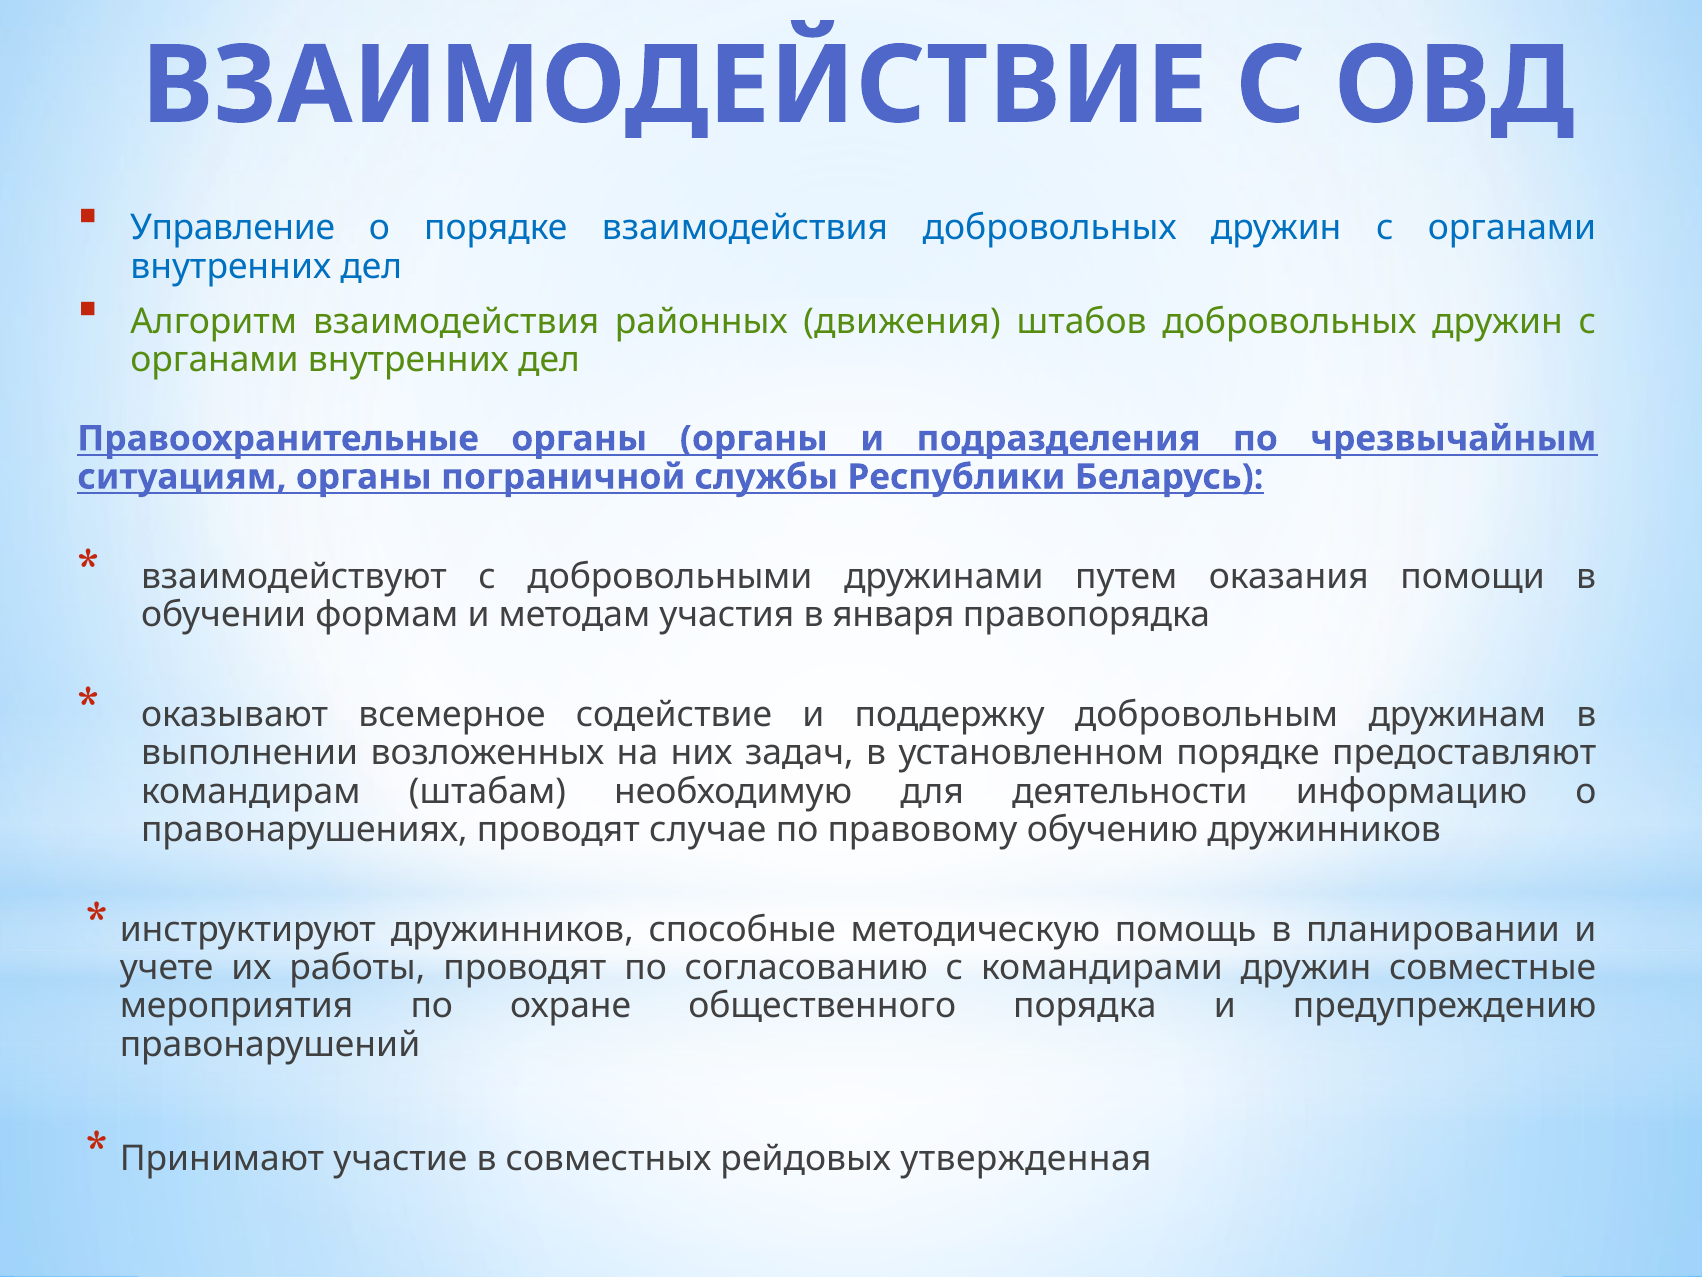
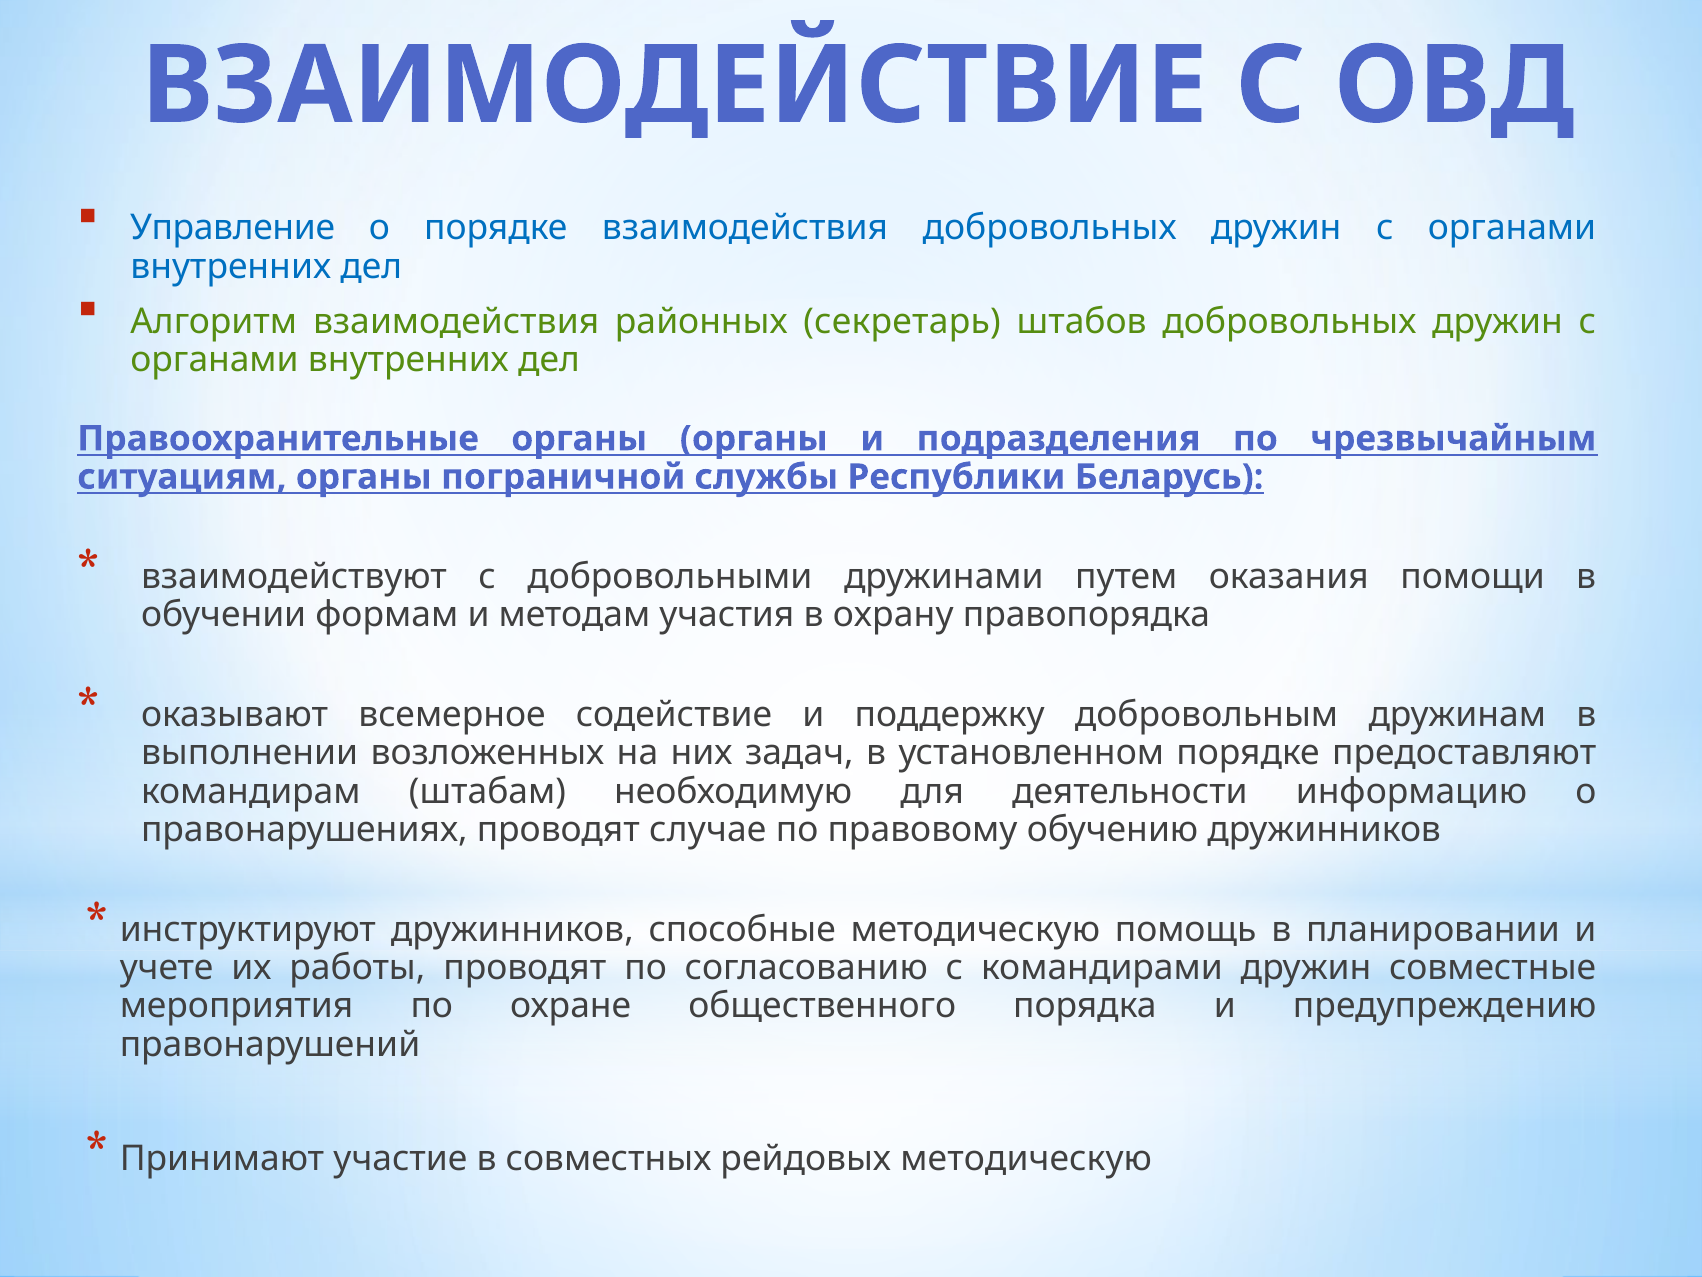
движения: движения -> секретарь (902, 321)
января: января -> охрану (893, 615)
рейдовых утвержденная: утвержденная -> методическую (1026, 1158)
